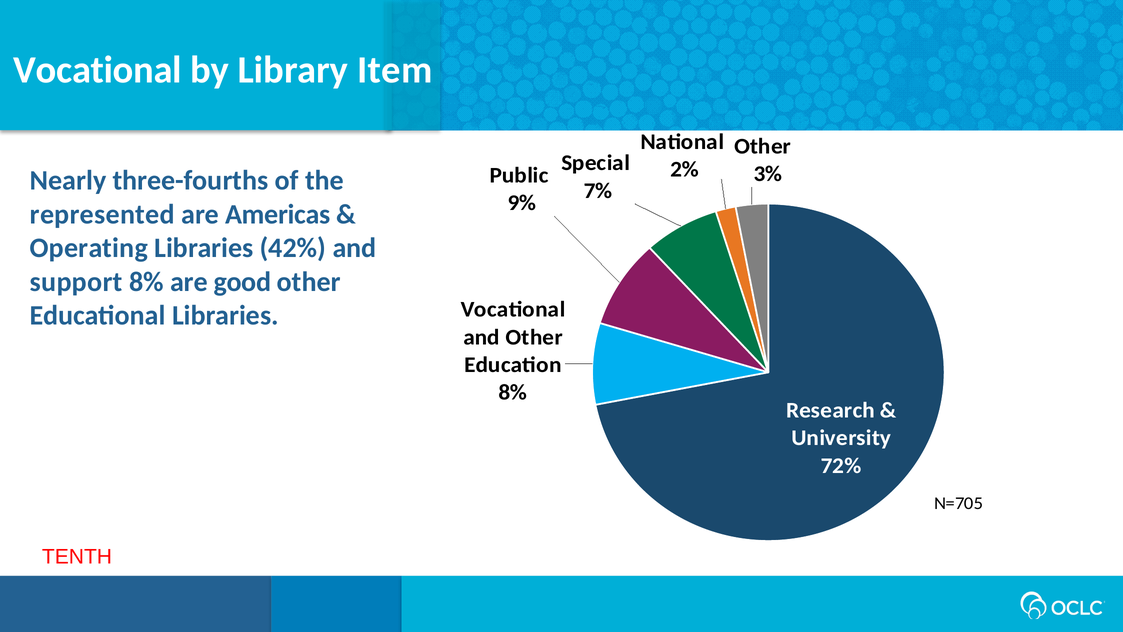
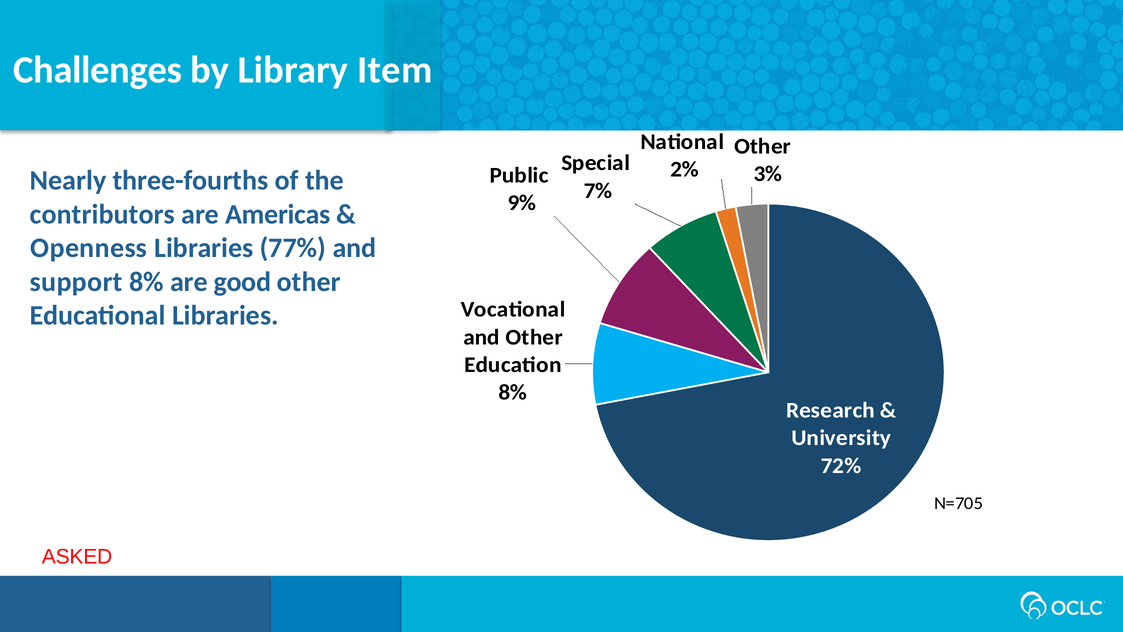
Vocational: Vocational -> Challenges (98, 70)
represented: represented -> contributors (102, 214)
Operating: Operating -> Openness (89, 248)
42%: 42% -> 77% (293, 248)
TENTH: TENTH -> ASKED (77, 556)
